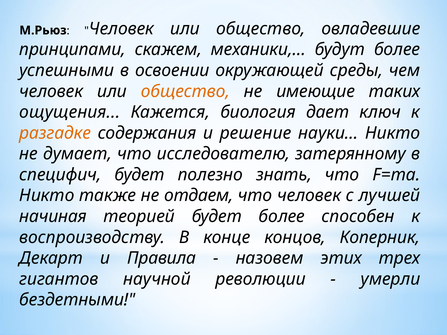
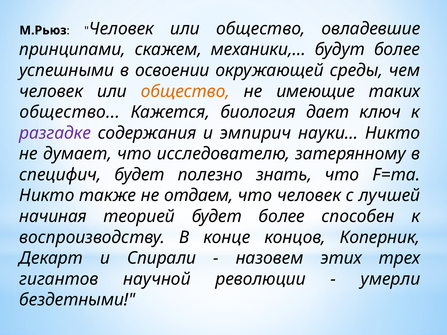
ощущения: ощущения -> общество (70, 112)
разгадке colour: orange -> purple (55, 133)
решение: решение -> эмпирич (256, 133)
Правила: Правила -> Спирали (162, 258)
